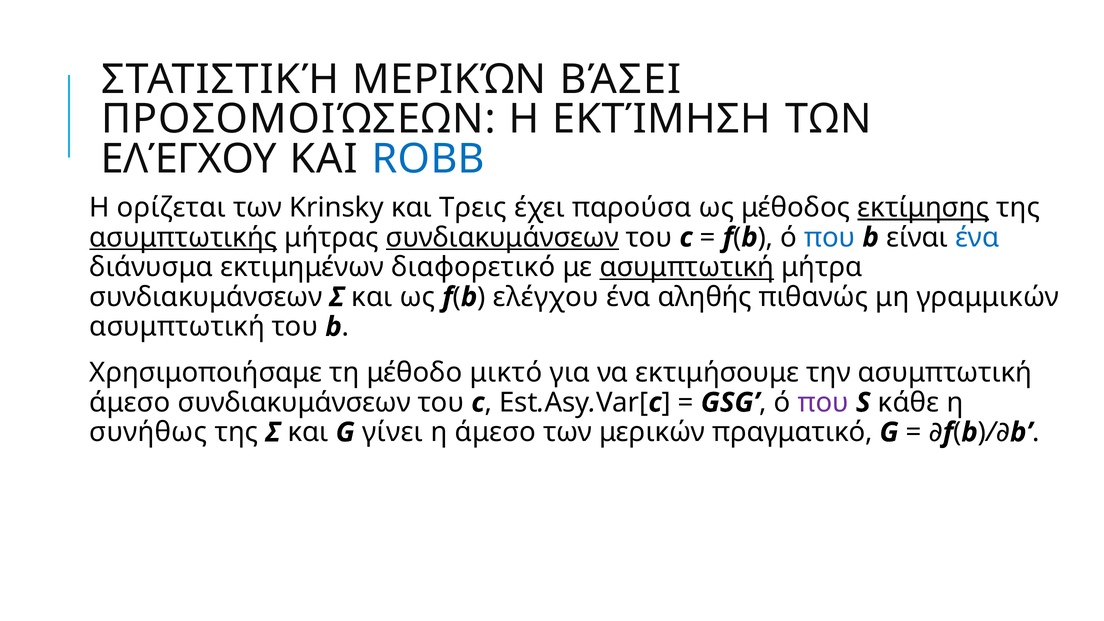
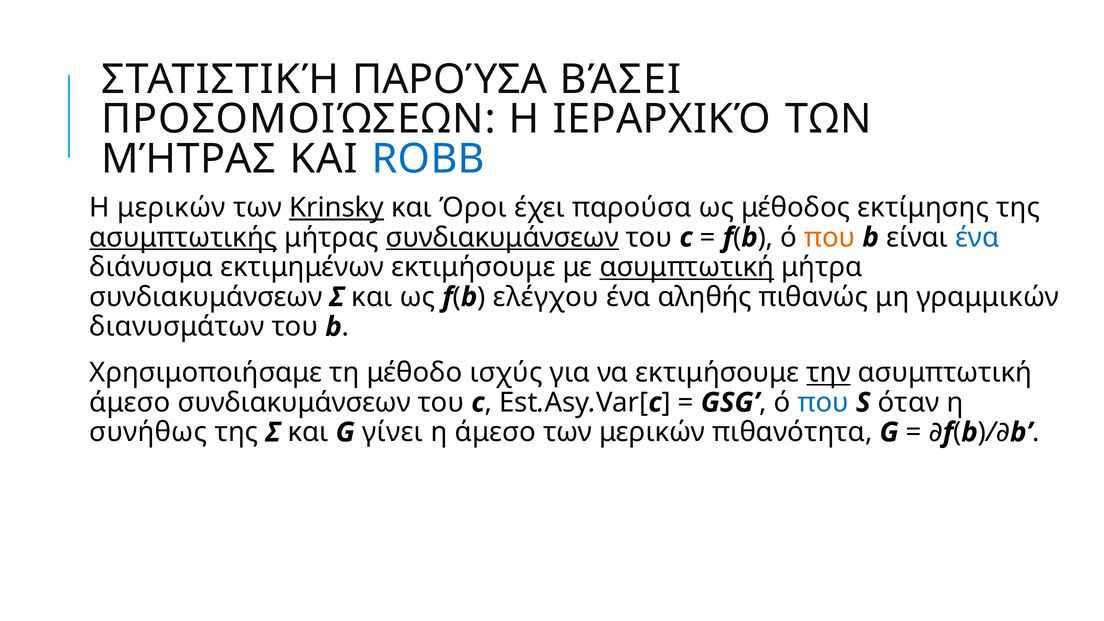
ΣΤΑΤΙΣΤΙΚΉ ΜΕΡΙΚΏΝ: ΜΕΡΙΚΏΝ -> ΠΑΡΟΎΣΑ (450, 79)
ΕΚΤΊΜΗΣΗ: ΕΚΤΊΜΗΣΗ -> ΙΕΡΑΡΧΙΚΌ (662, 119)
ΕΛΈΓΧΟΥ: ΕΛΈΓΧΟΥ -> ΜΉΤΡΑΣ (188, 159)
Η ορίζεται: ορίζεται -> μερικών (171, 208)
Krinsky underline: none -> present (336, 208)
Τρεις: Τρεις -> Όροι (473, 208)
εκτίμησης underline: present -> none (923, 208)
που colour: blue -> orange (830, 237)
εκτιμημένων διαφορετικό: διαφορετικό -> εκτιμήσουμε (473, 267)
ασυμπτωτική: ασυμπτωτική -> διανυσμάτων (177, 327)
μικτό: μικτό -> ισχύς (506, 373)
την underline: none -> present (829, 373)
που colour: purple -> blue (823, 403)
κάθε: κάθε -> όταν (909, 403)
πραγματικό: πραγματικό -> πιθανότητα (792, 432)
